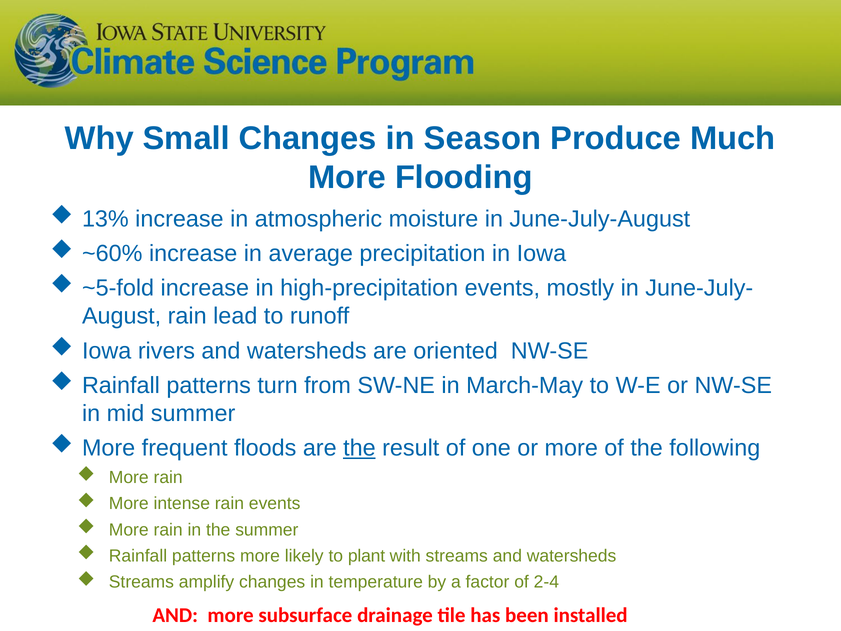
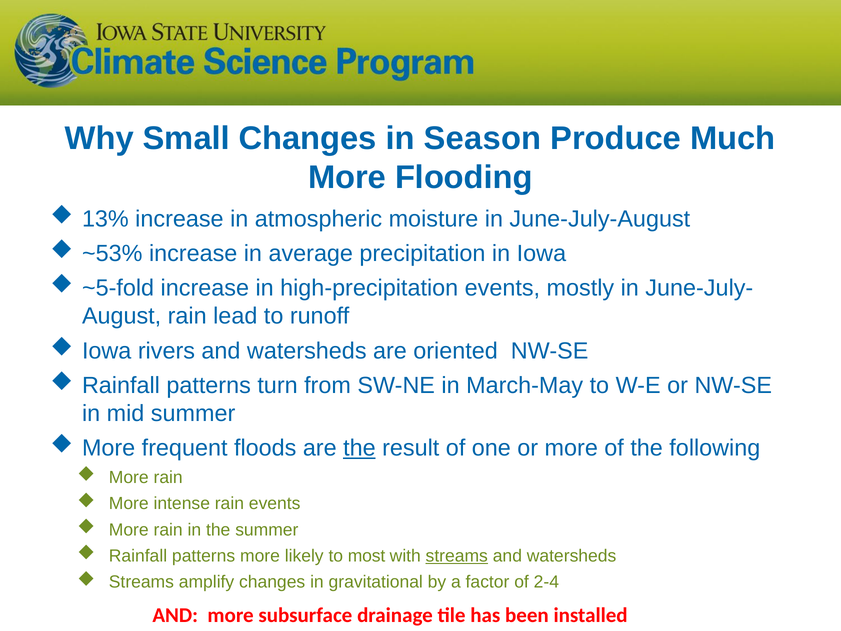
~60%: ~60% -> ~53% (112, 253)
plant: plant -> most (367, 556)
streams underline: none -> present (457, 556)
temperature: temperature -> gravitational (376, 582)
